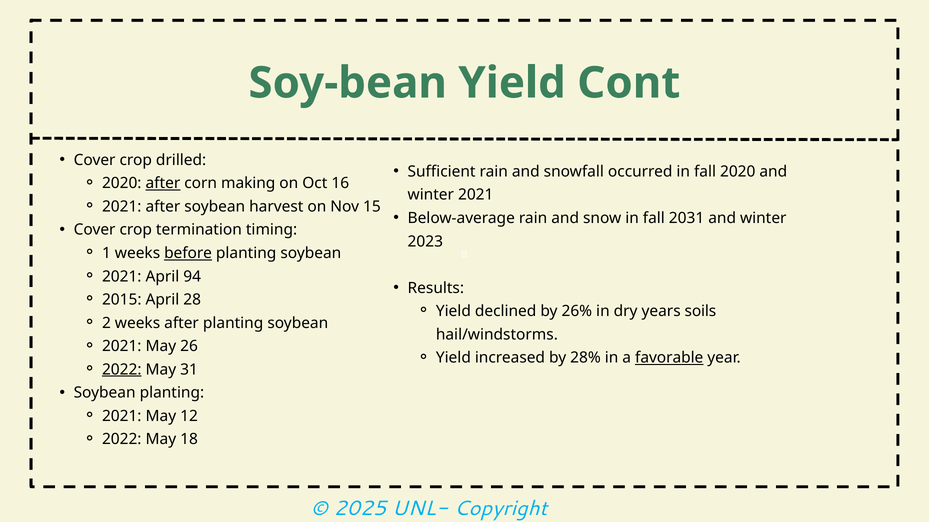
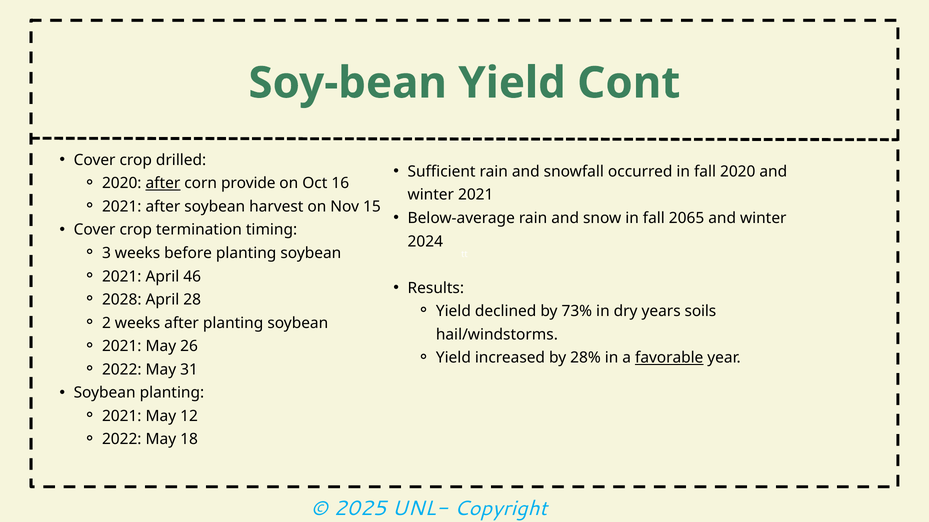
making: making -> provide (248, 184)
2031: 2031 -> 2065 (687, 218)
2023: 2023 -> 2024 (425, 242)
1: 1 -> 3 (106, 253)
before underline: present -> none (188, 253)
94: 94 -> 46 (192, 277)
2015: 2015 -> 2028 (122, 300)
26%: 26% -> 73% (577, 312)
2022 underline: present -> none (122, 370)
